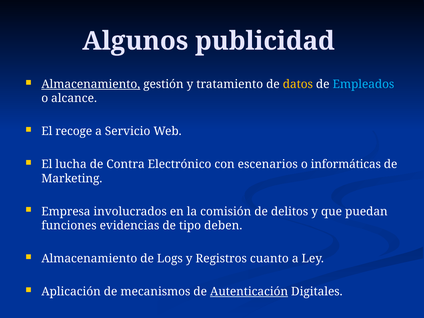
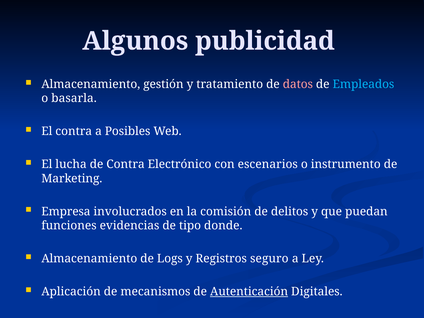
Almacenamiento underline: present -> none (91, 84)
datos colour: yellow -> pink (298, 84)
alcance: alcance -> basarla (74, 98)
El recoge: recoge -> contra (74, 131)
Servicio: Servicio -> Posibles (128, 131)
informáticas: informáticas -> instrumento (346, 164)
deben: deben -> donde (223, 226)
cuanto: cuanto -> seguro (269, 259)
